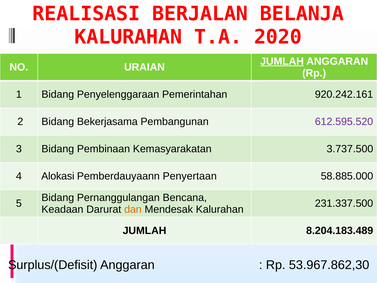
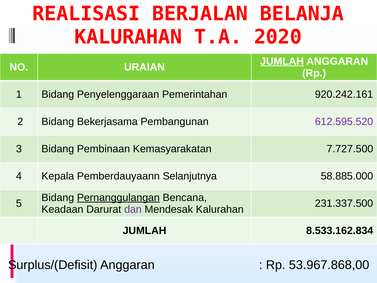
3.737.500: 3.737.500 -> 7.727.500 (350, 149)
Alokasi: Alokasi -> Kepala (58, 176)
Penyertaan: Penyertaan -> Selanjutnya (190, 176)
Pernanggulangan underline: none -> present (118, 197)
dan colour: orange -> purple (133, 209)
8.204.183.489: 8.204.183.489 -> 8.533.162.834 (340, 231)
53.967.862,30: 53.967.862,30 -> 53.967.868,00 (329, 265)
